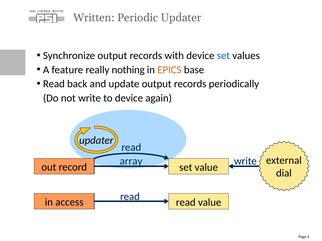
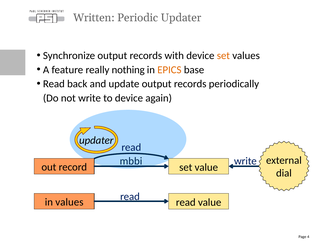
set colour: blue -> orange (223, 56)
array: array -> mbbi (131, 161)
in access: access -> values (69, 202)
